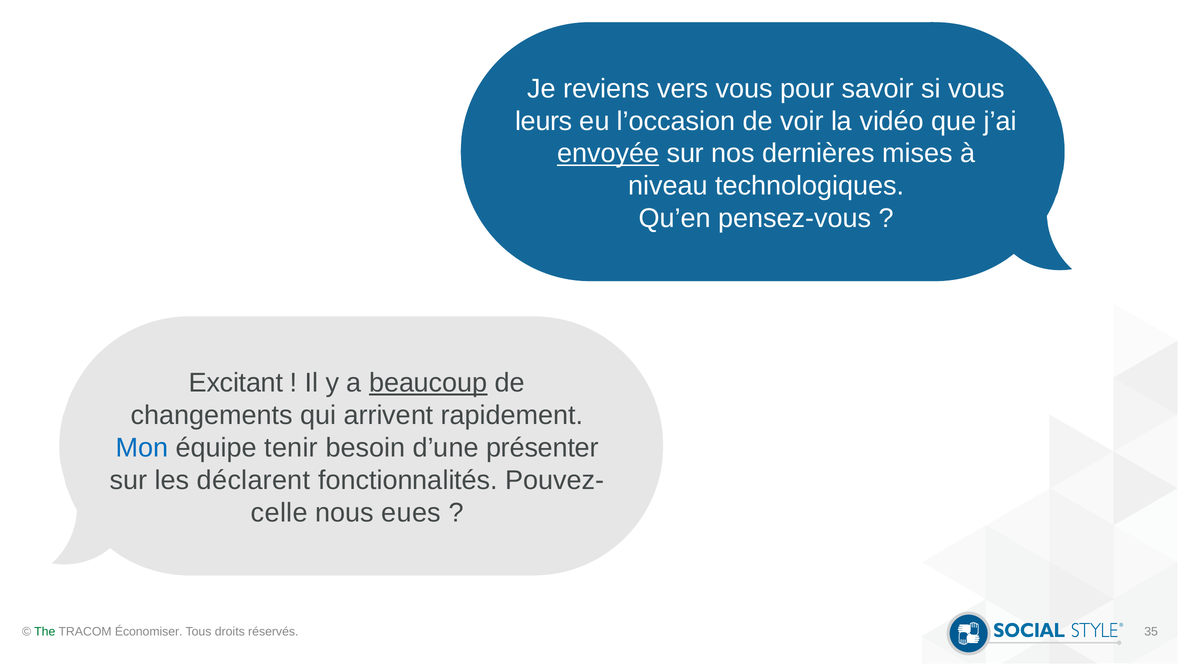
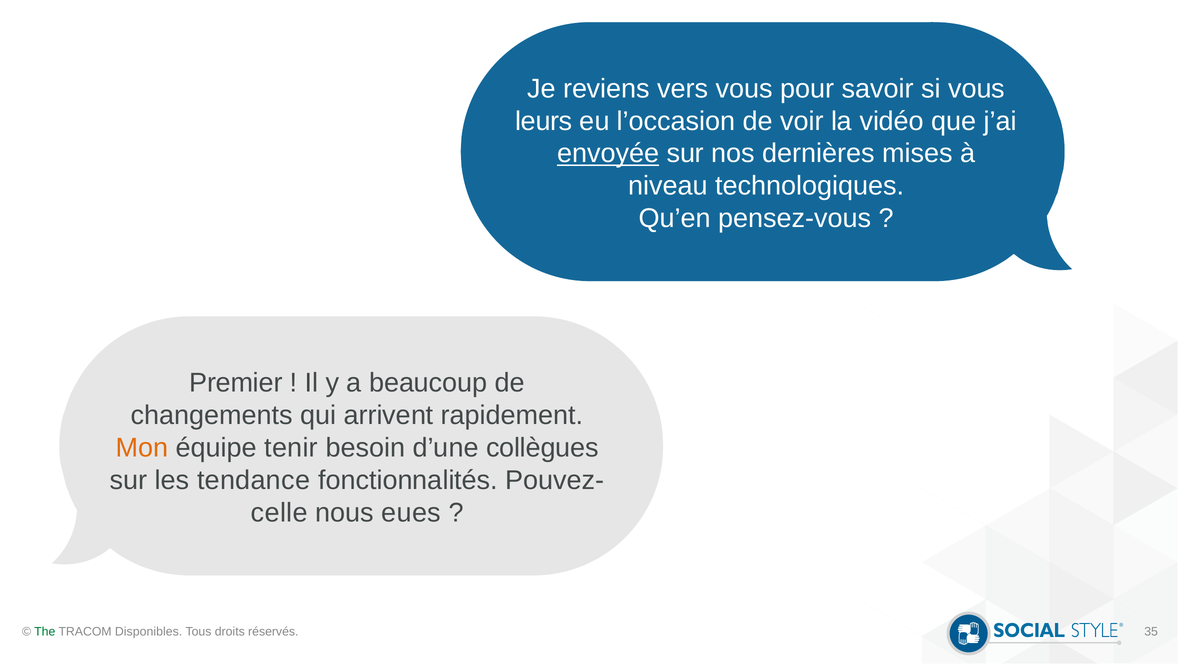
Excitant: Excitant -> Premier (236, 383)
beaucoup underline: present -> none (428, 383)
Mon colour: blue -> orange (142, 448)
présenter: présenter -> collègues (542, 448)
déclarent: déclarent -> tendance (254, 480)
Économiser: Économiser -> Disponibles (149, 631)
